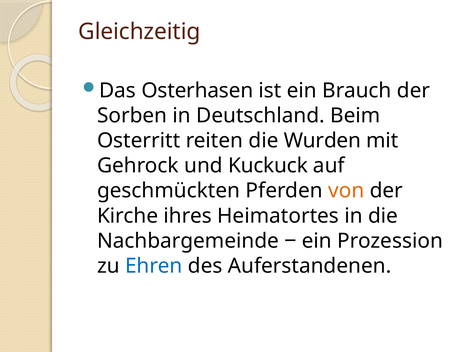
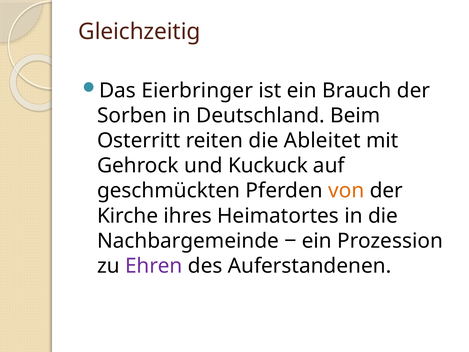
Osterhasen: Osterhasen -> Eierbringer (197, 91)
Wurden: Wurden -> Ableitet (322, 141)
Ehren colour: blue -> purple (154, 266)
